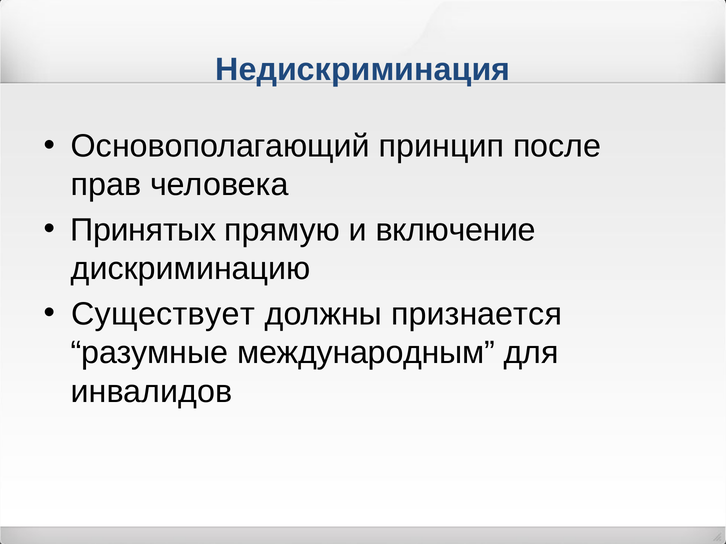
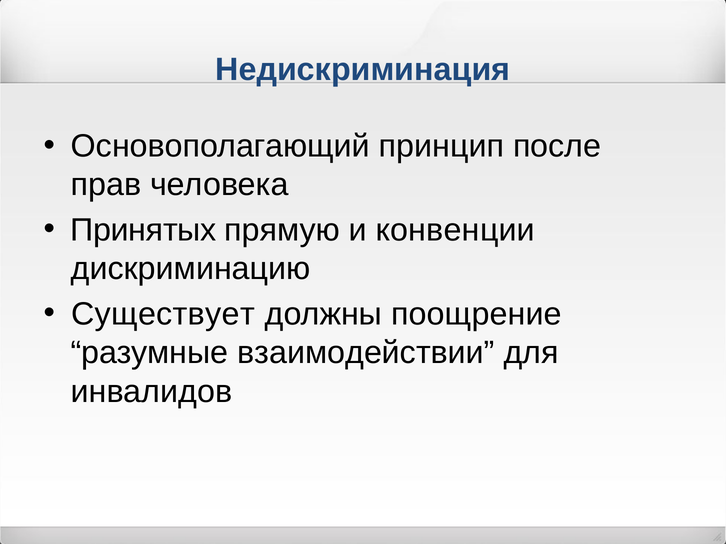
включение: включение -> конвенции (455, 230)
признается: признается -> поощрение (477, 314)
международным: международным -> взаимодействии (366, 353)
